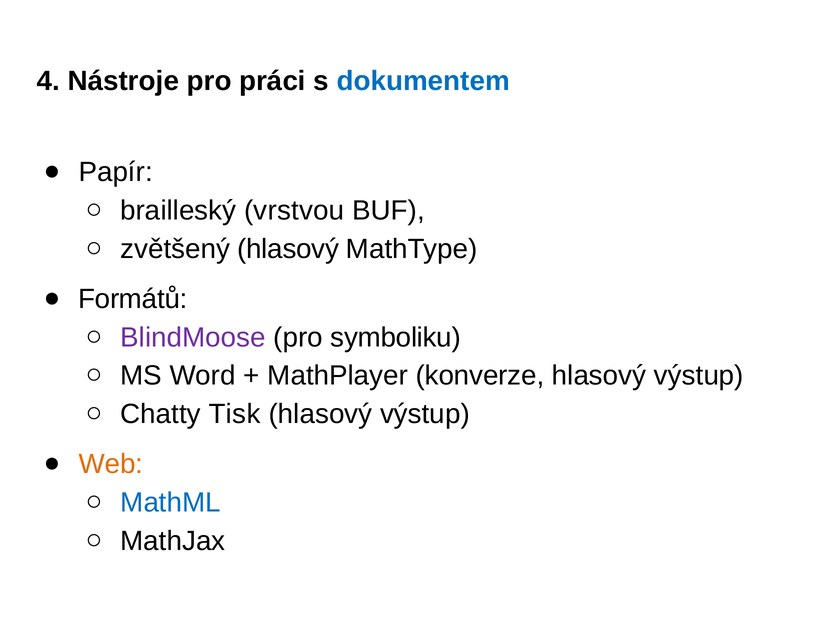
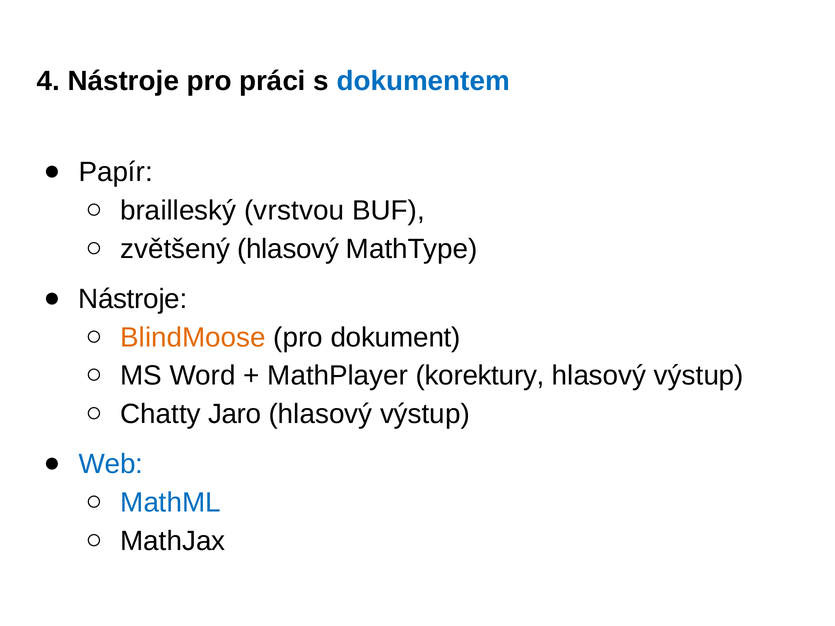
Formátů: Formátů -> Nástroje (133, 299)
BlindMoose colour: purple -> orange (193, 338)
symboliku: symboliku -> dokument (396, 338)
konverze: konverze -> korektury (480, 376)
Tisk: Tisk -> Jaro (235, 414)
Web colour: orange -> blue (111, 464)
